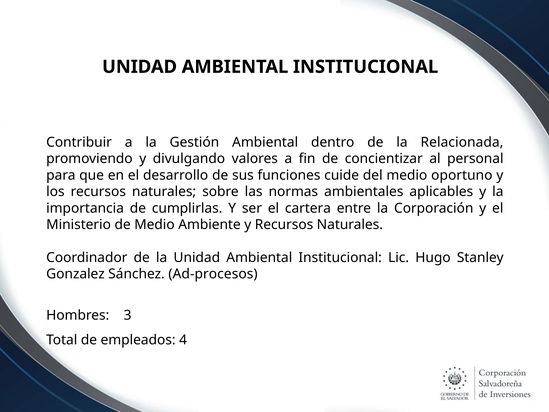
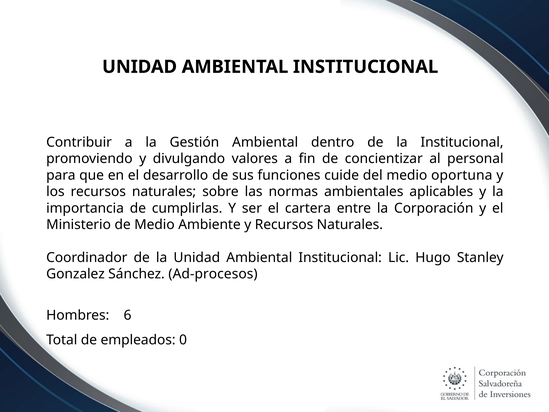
la Relacionada: Relacionada -> Institucional (462, 142)
oportuno: oportuno -> oportuna (462, 175)
3: 3 -> 6 (128, 315)
4: 4 -> 0 (183, 340)
